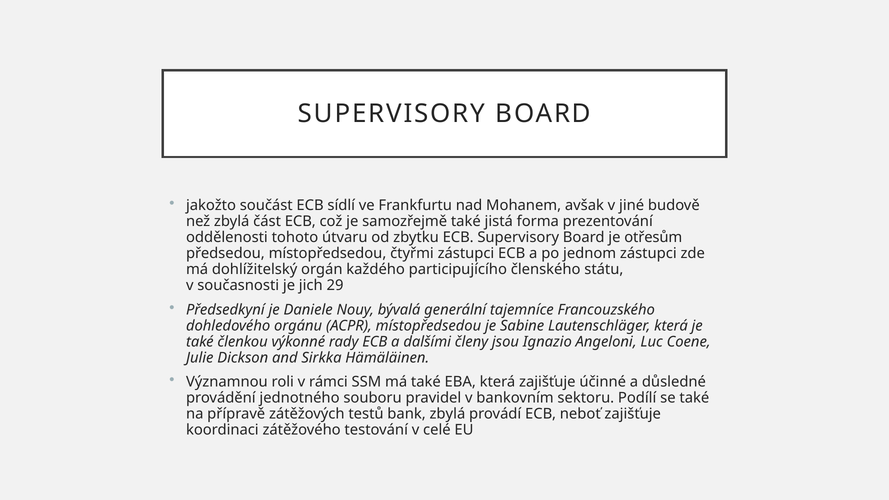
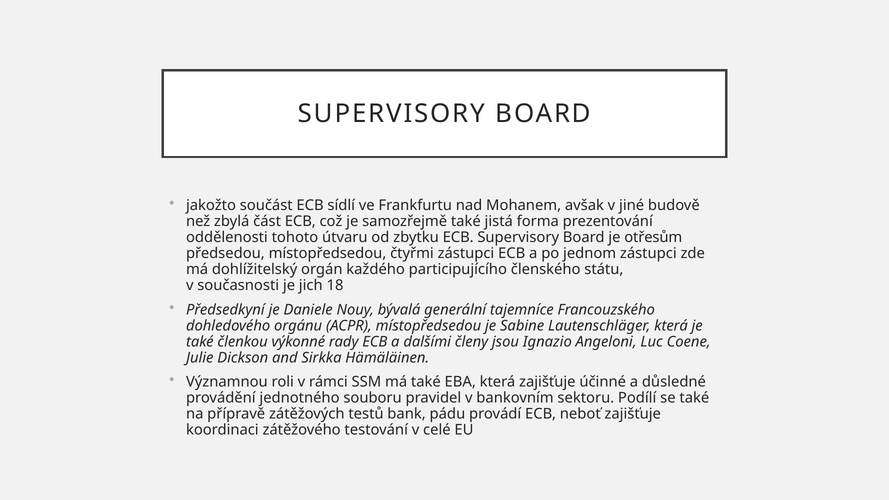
29: 29 -> 18 (335, 286)
bank zbylá: zbylá -> pádu (447, 414)
